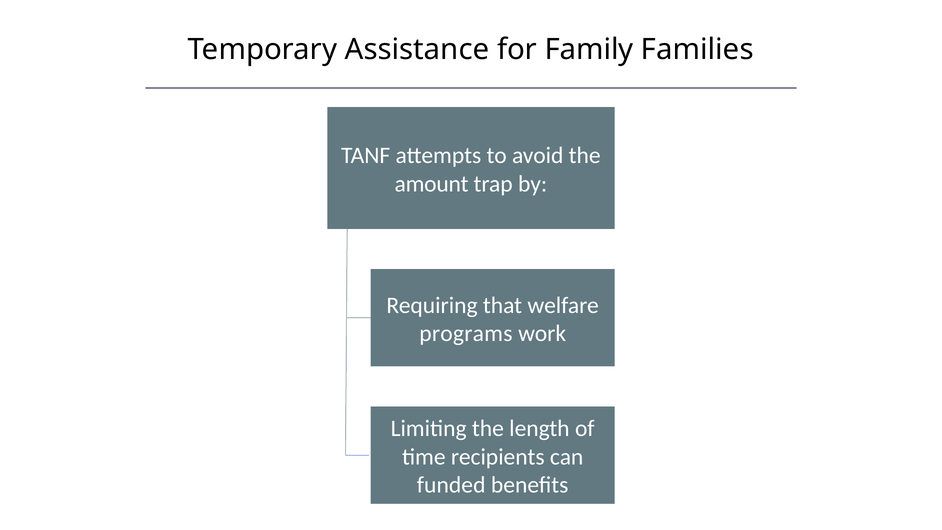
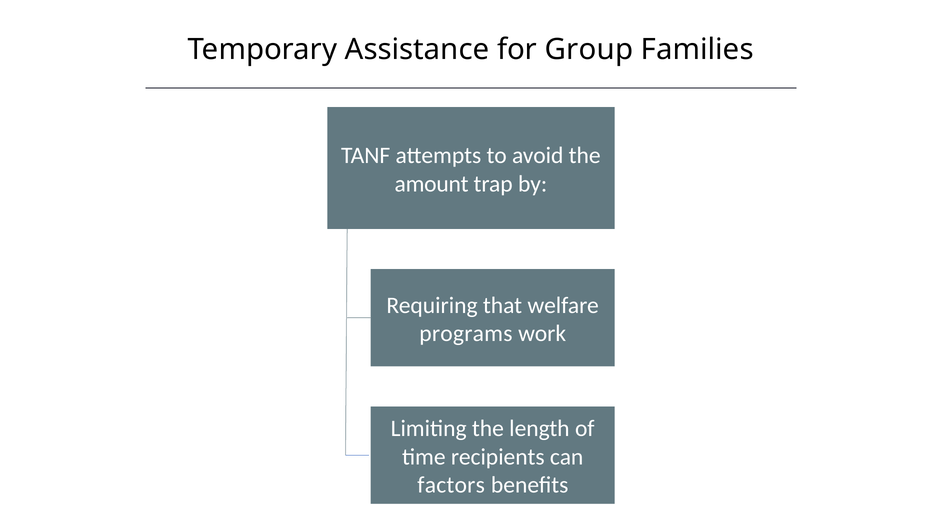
Family: Family -> Group (589, 49)
funded: funded -> factors (451, 485)
